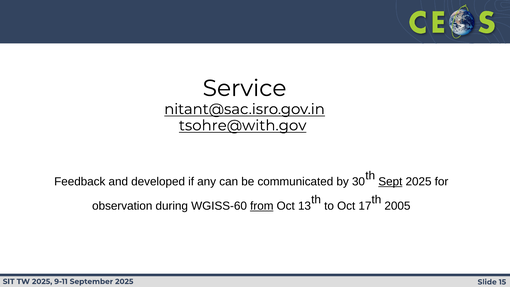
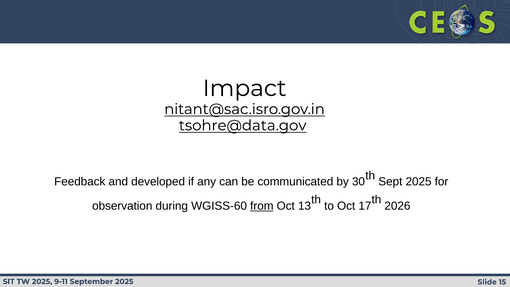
Service: Service -> Impact (245, 88)
tsohre@with.gov: tsohre@with.gov -> tsohre@data.gov (243, 125)
Sept underline: present -> none (390, 182)
2005: 2005 -> 2026 (397, 206)
